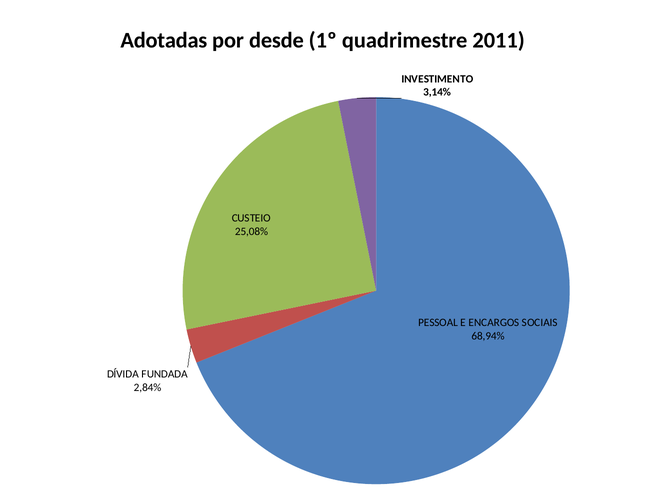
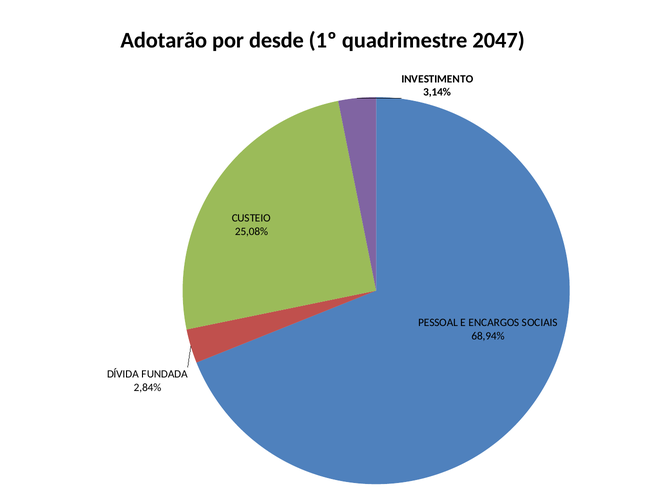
Adotadas: Adotadas -> Adotarão (164, 41)
2011: 2011 -> 2047 (499, 41)
